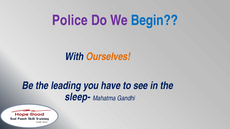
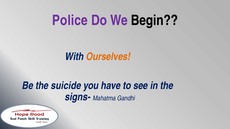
Begin colour: blue -> black (154, 20)
leading: leading -> suicide (66, 86)
sleep-: sleep- -> signs- (78, 97)
